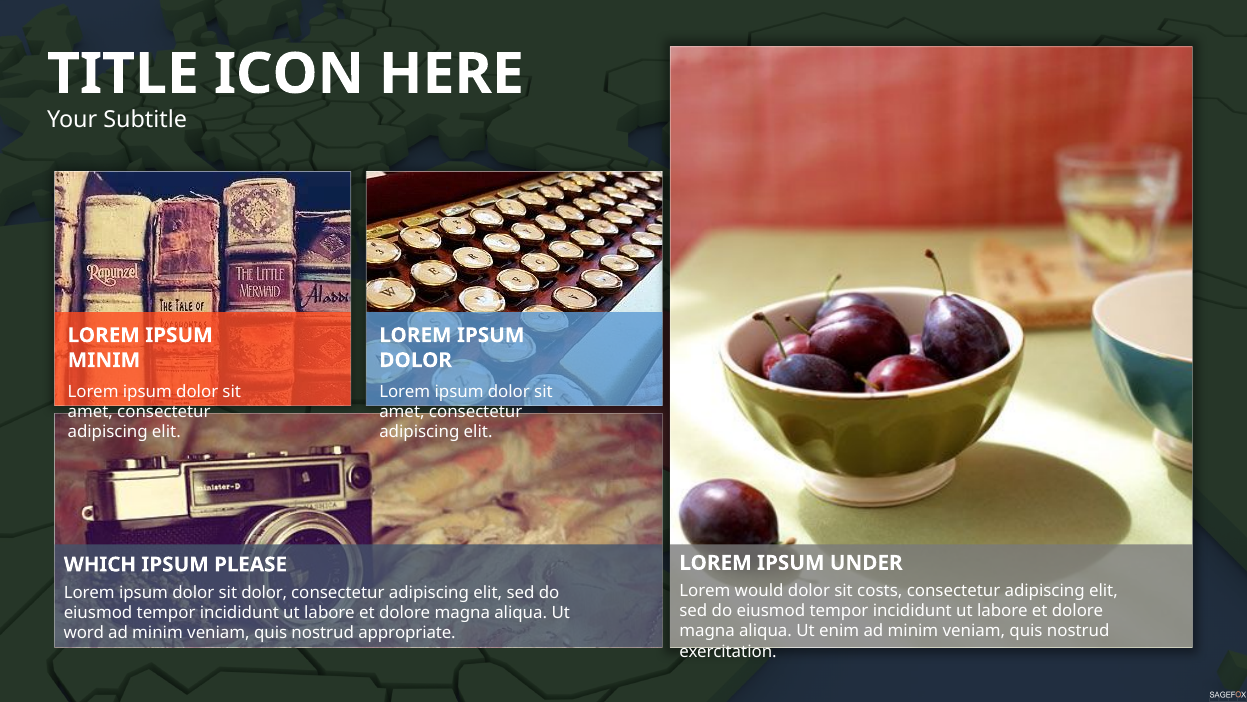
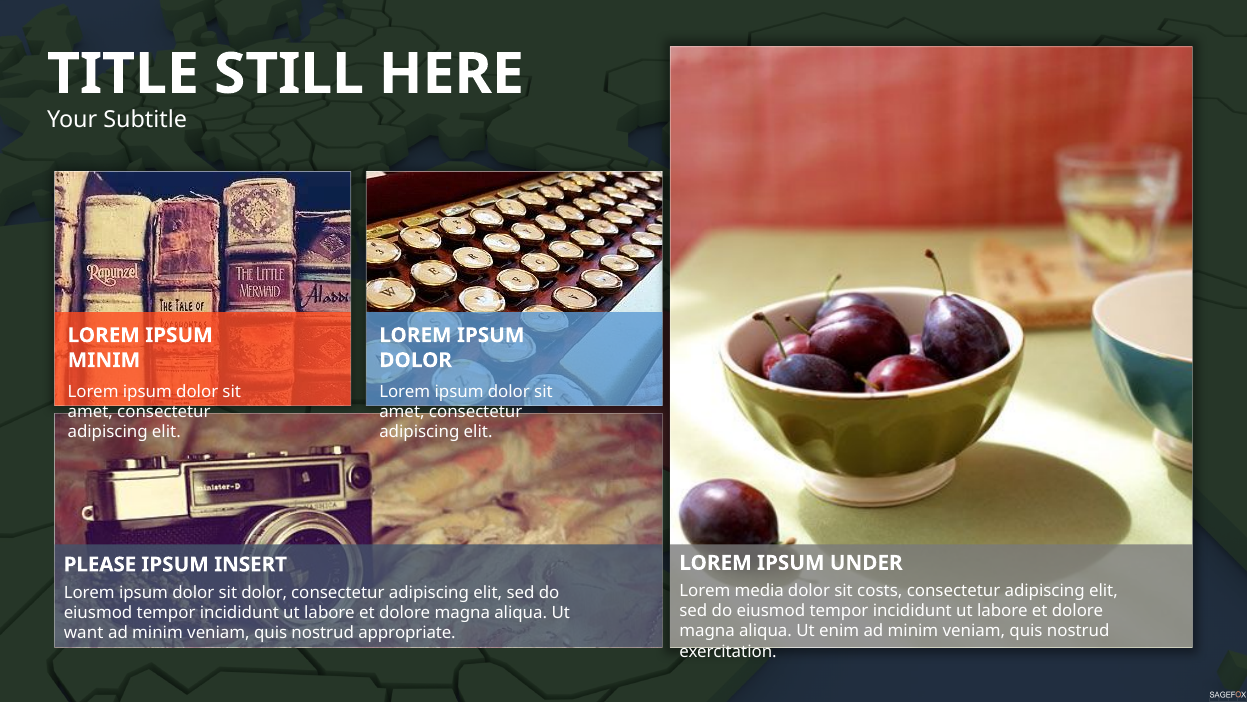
ICON: ICON -> STILL (289, 74)
WHICH: WHICH -> PLEASE (100, 564)
PLEASE: PLEASE -> INSERT (251, 564)
would: would -> media (759, 590)
word: word -> want (84, 633)
